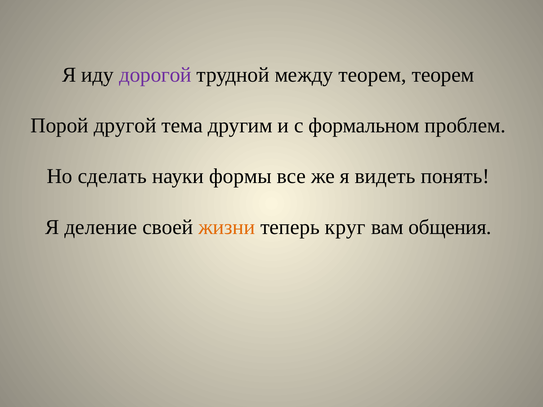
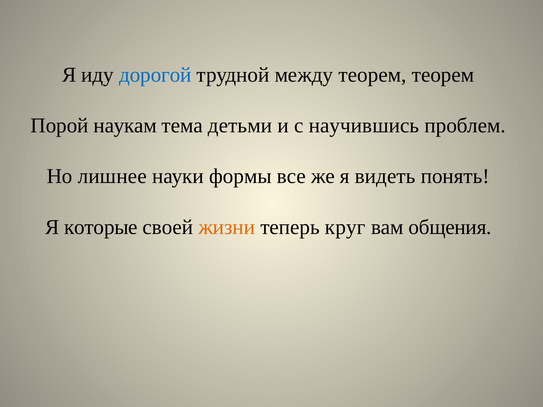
дорогой colour: purple -> blue (155, 75)
другой: другой -> наукам (125, 126)
другим: другим -> детьми (240, 126)
формальном: формальном -> научившись (364, 126)
сделать: сделать -> лишнее (112, 176)
деление: деление -> которые (101, 227)
